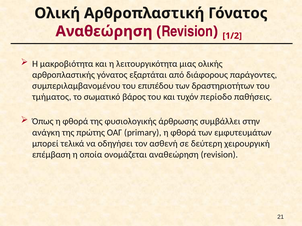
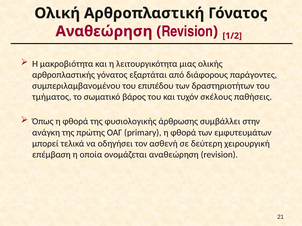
περίοδο: περίοδο -> σκέλους (216, 97)
